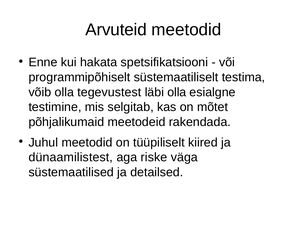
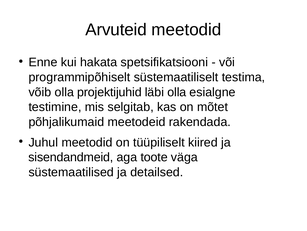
tegevustest: tegevustest -> projektijuhid (109, 92)
dünaamilistest: dünaamilistest -> sisendandmeid (71, 157)
riske: riske -> toote (154, 157)
